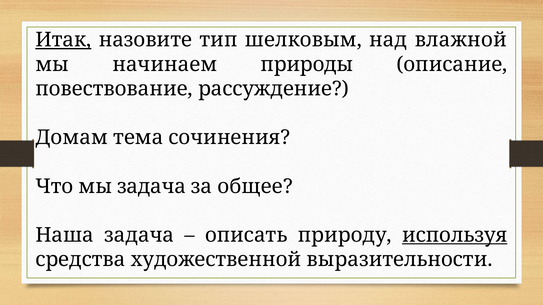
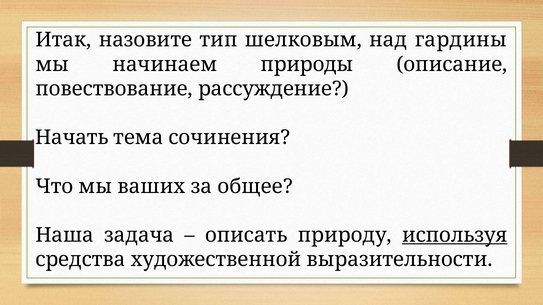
Итак underline: present -> none (63, 40)
влажной: влажной -> гардины (461, 40)
Домам: Домам -> Начать (72, 138)
мы задача: задача -> ваших (151, 187)
